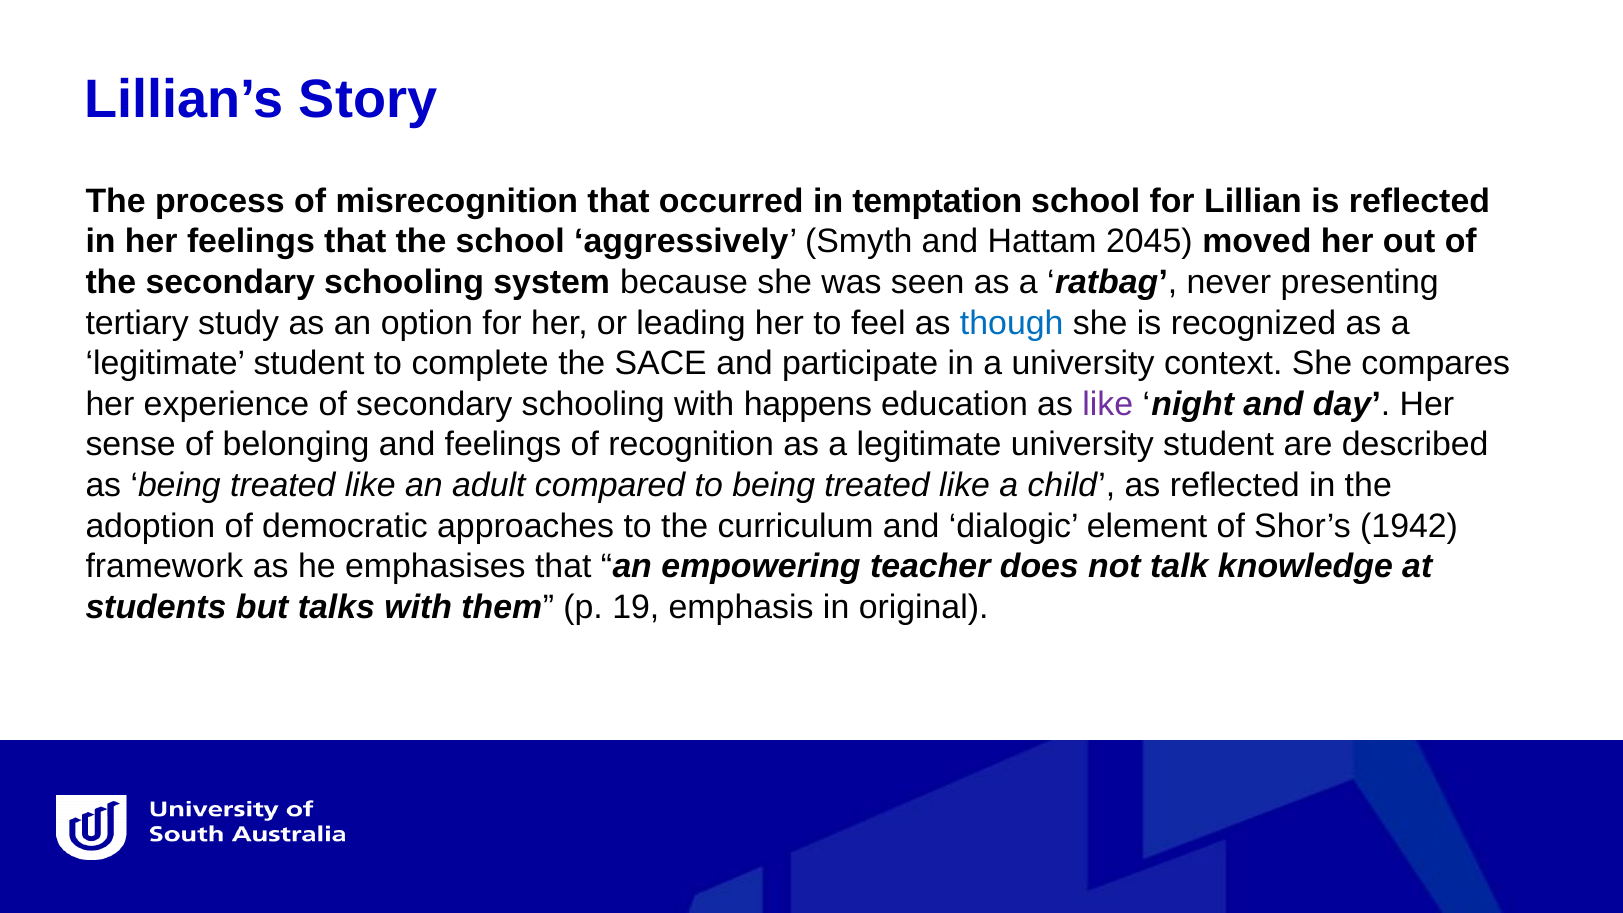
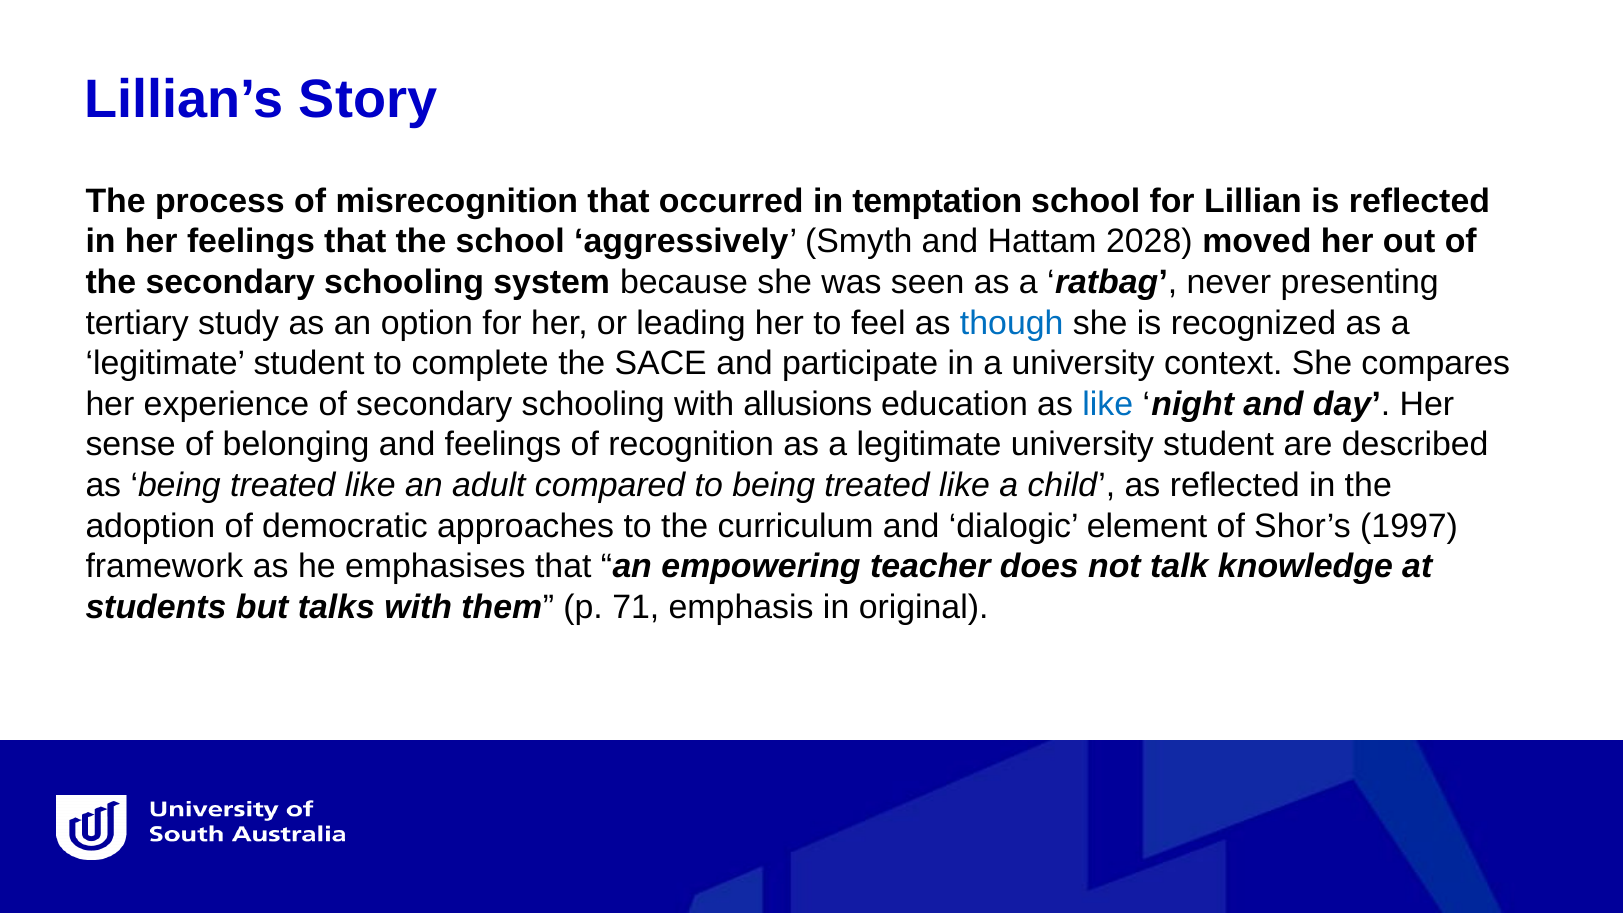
2045: 2045 -> 2028 (1149, 242)
happens: happens -> allusions (808, 404)
like colour: purple -> blue (1108, 404)
1942: 1942 -> 1997 (1409, 526)
19: 19 -> 71 (636, 607)
